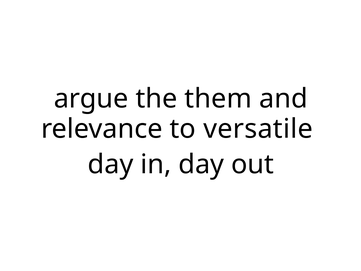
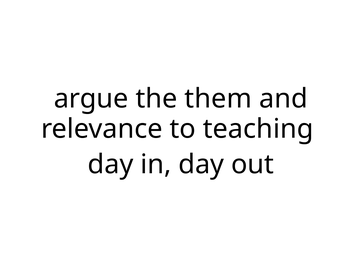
versatile: versatile -> teaching (258, 129)
